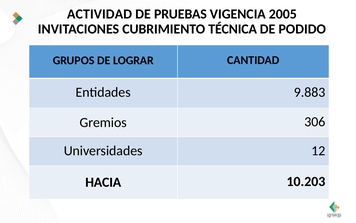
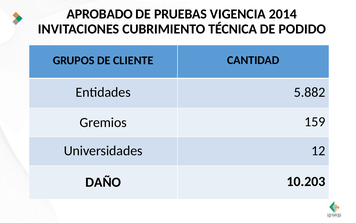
ACTIVIDAD: ACTIVIDAD -> APROBADO (100, 14)
2005: 2005 -> 2014 (283, 14)
LOGRAR: LOGRAR -> CLIENTE (133, 60)
9.883: 9.883 -> 5.882 (310, 92)
306: 306 -> 159 (315, 122)
HACIA: HACIA -> DAÑO (103, 182)
